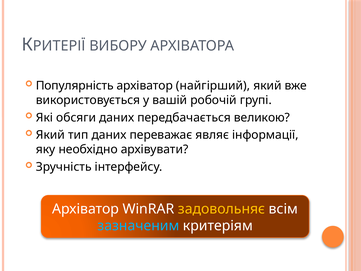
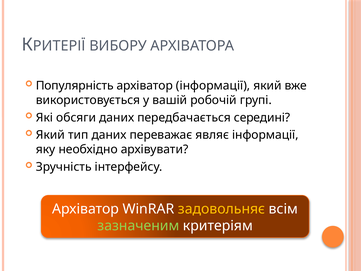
архіватор найгірший: найгірший -> інформації (213, 86)
великою: великою -> середині (262, 117)
зазначеним colour: light blue -> light green (138, 226)
